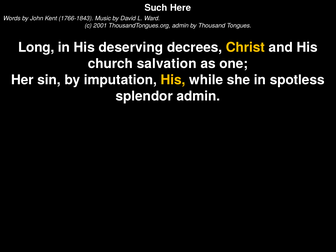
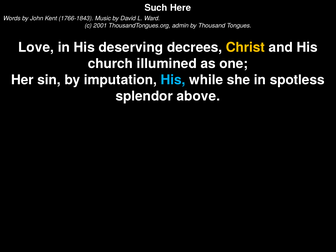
Long: Long -> Love (36, 47)
salvation: salvation -> illumined (167, 64)
His colour: yellow -> light blue (173, 80)
splendor admin: admin -> above (198, 96)
